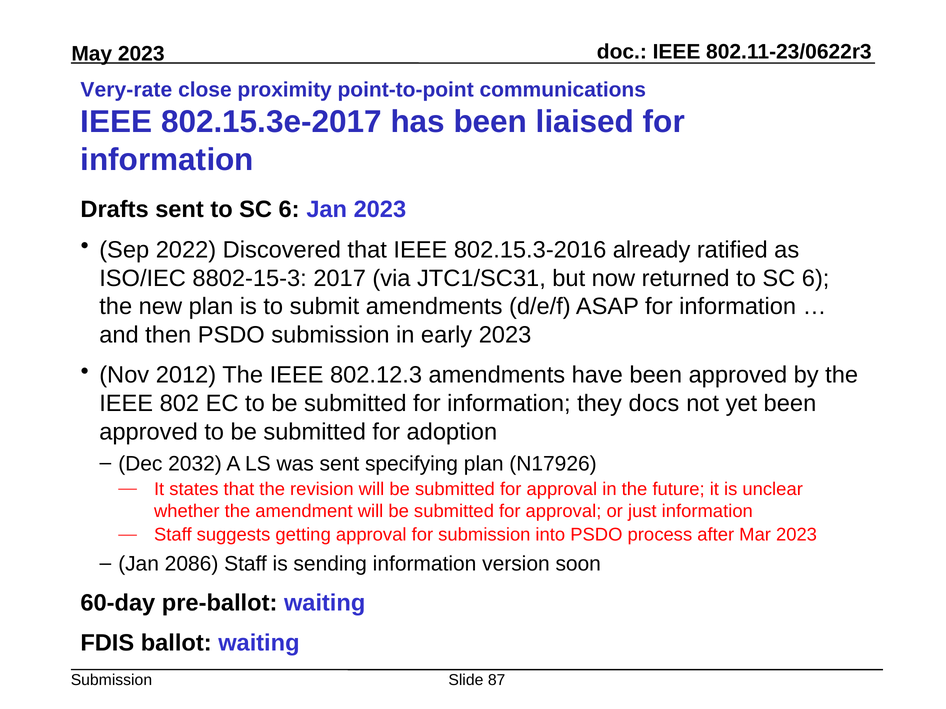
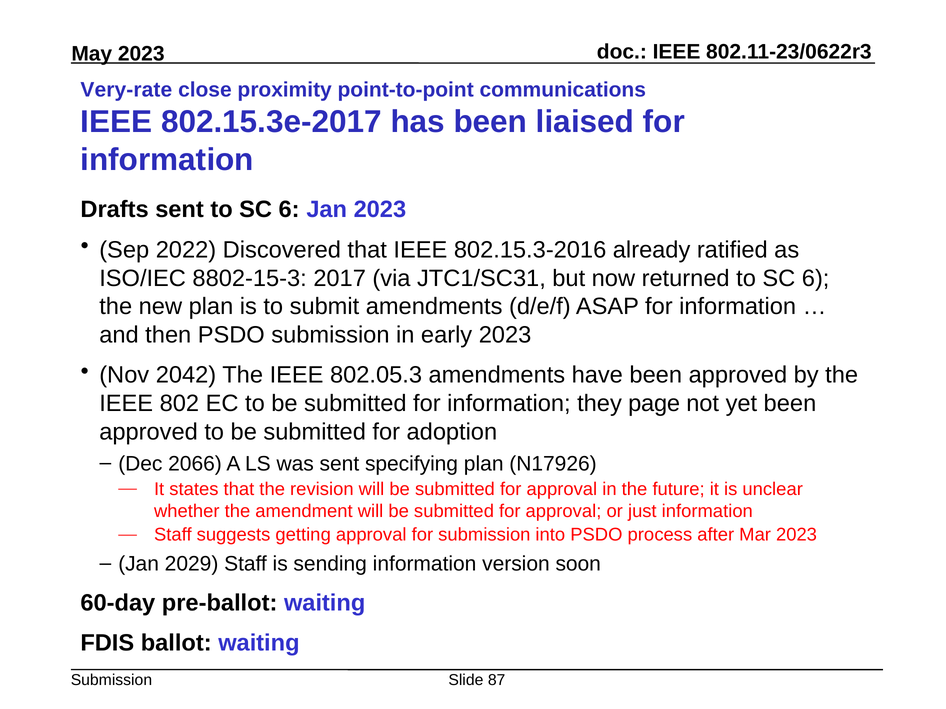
2012: 2012 -> 2042 (186, 375)
802.12.3: 802.12.3 -> 802.05.3 (376, 375)
docs: docs -> page (654, 404)
2032: 2032 -> 2066 (195, 464)
2086: 2086 -> 2029 (192, 564)
